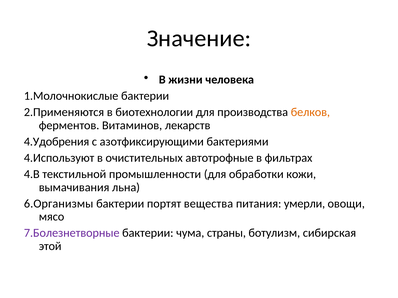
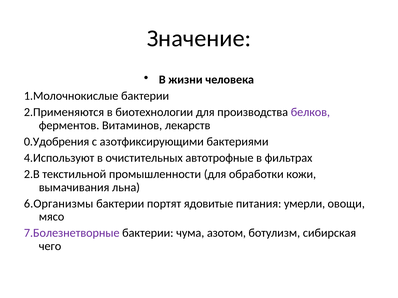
белков colour: orange -> purple (310, 112)
4.Удобрения: 4.Удобрения -> 0.Удобрения (57, 142)
4.В: 4.В -> 2.В (32, 174)
вещества: вещества -> ядовитые (209, 204)
страны: страны -> азотом (226, 233)
этой: этой -> чего (50, 246)
